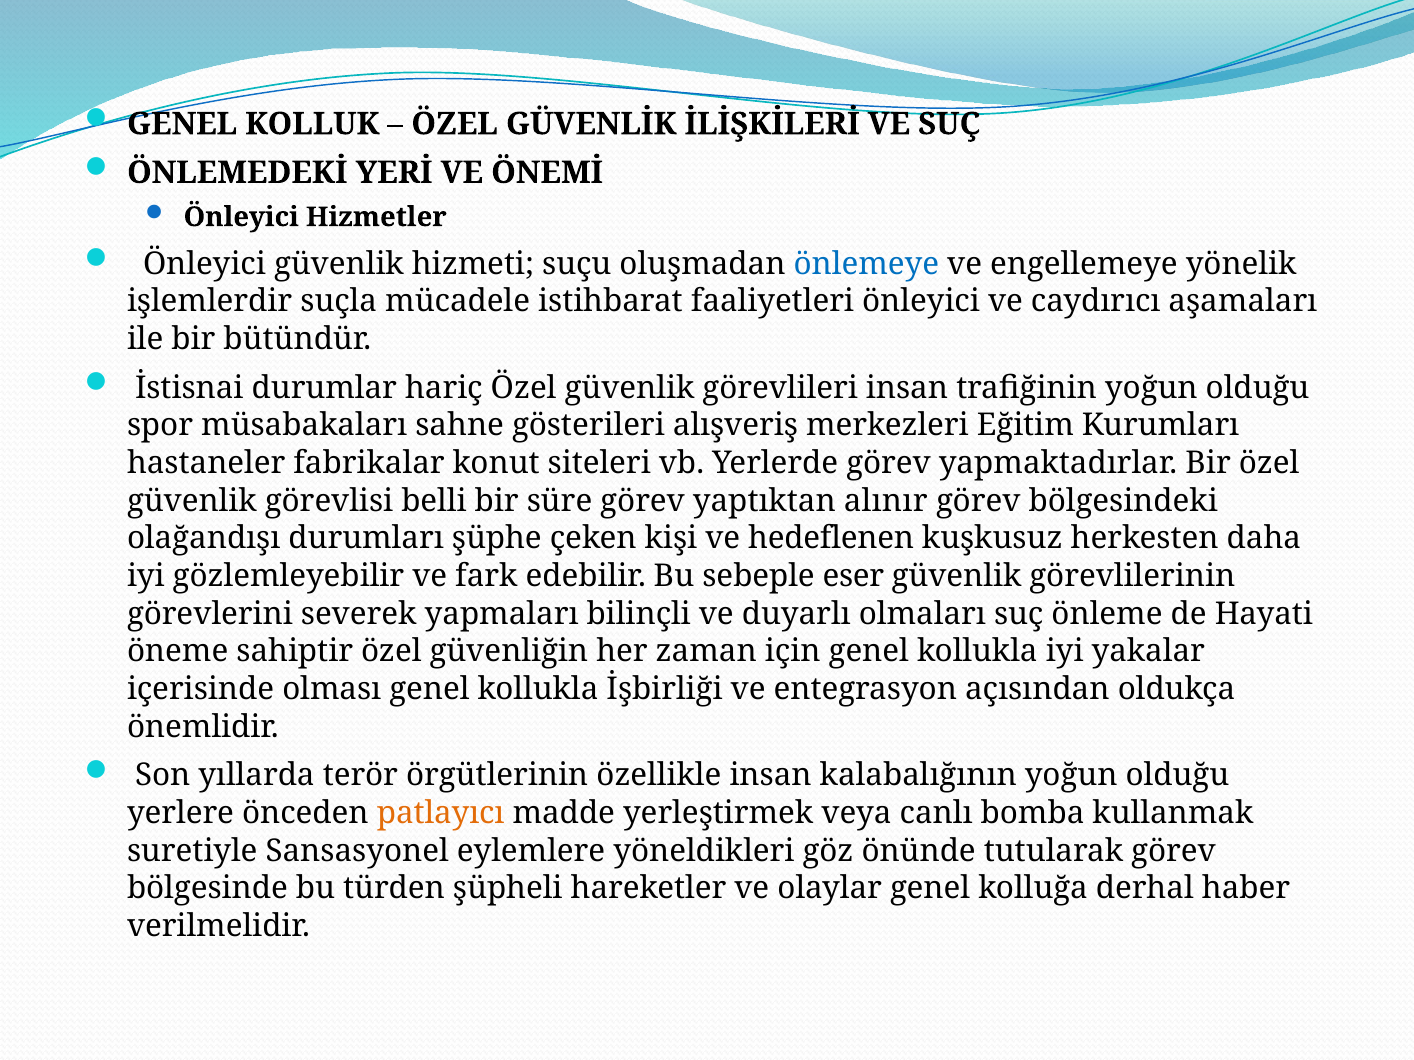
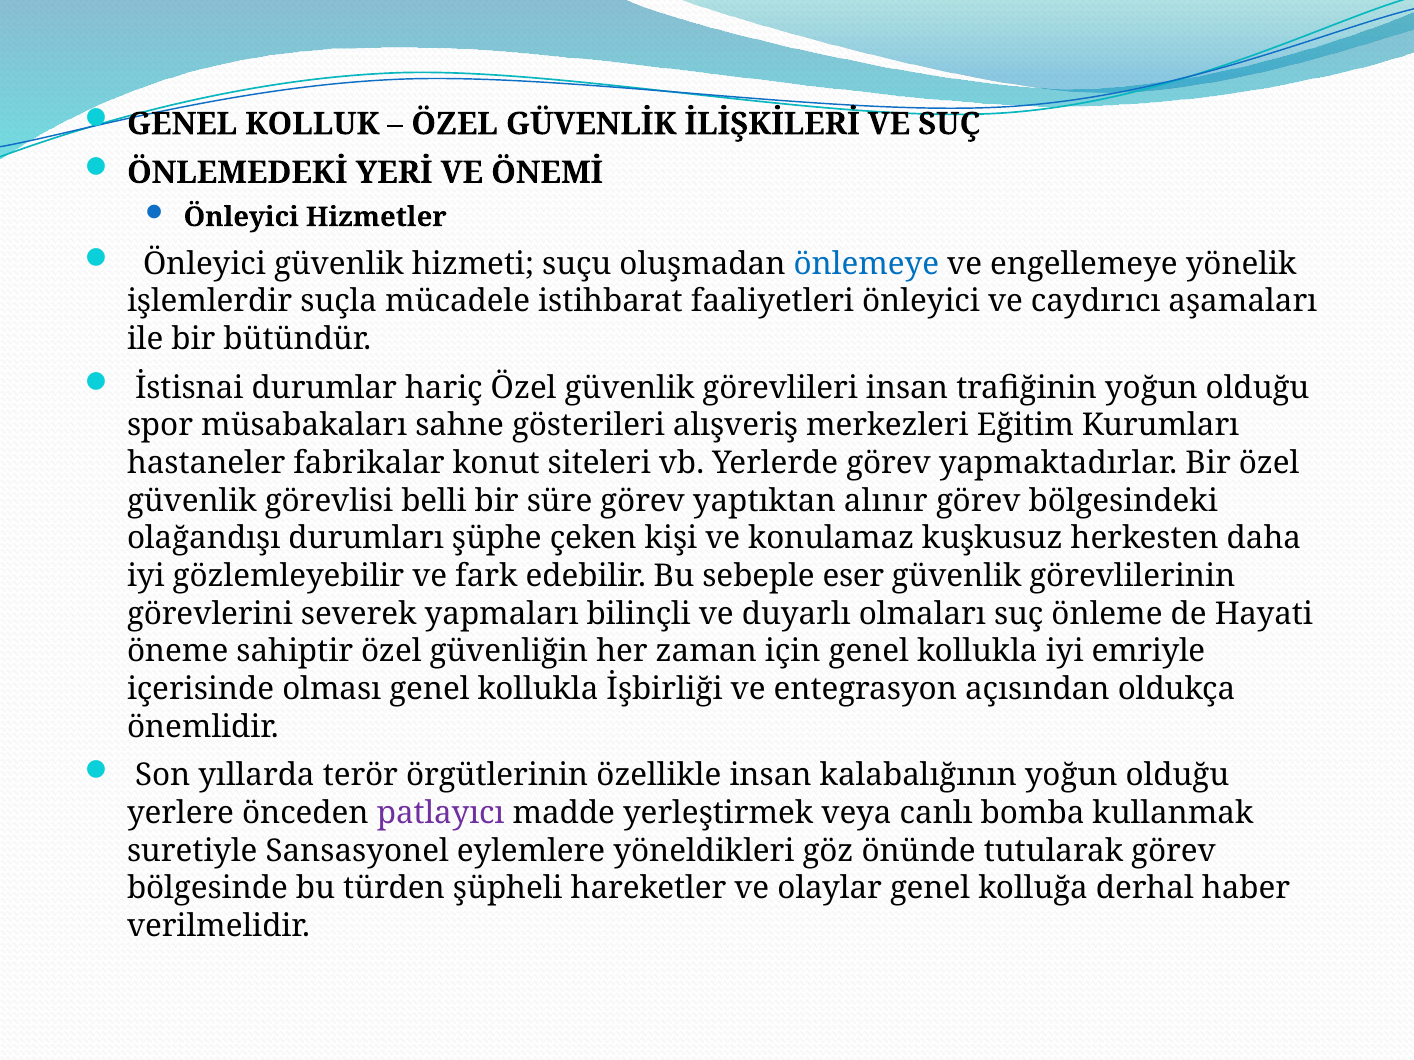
hedeflenen: hedeflenen -> konulamaz (831, 539)
yakalar: yakalar -> emriyle (1148, 652)
patlayıcı colour: orange -> purple (441, 813)
